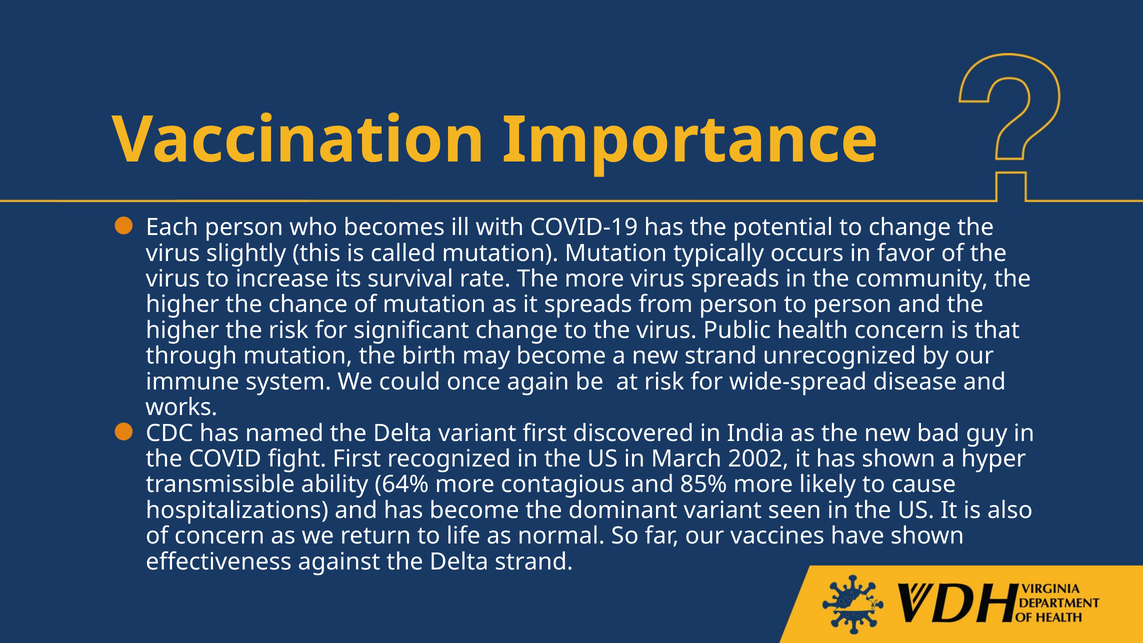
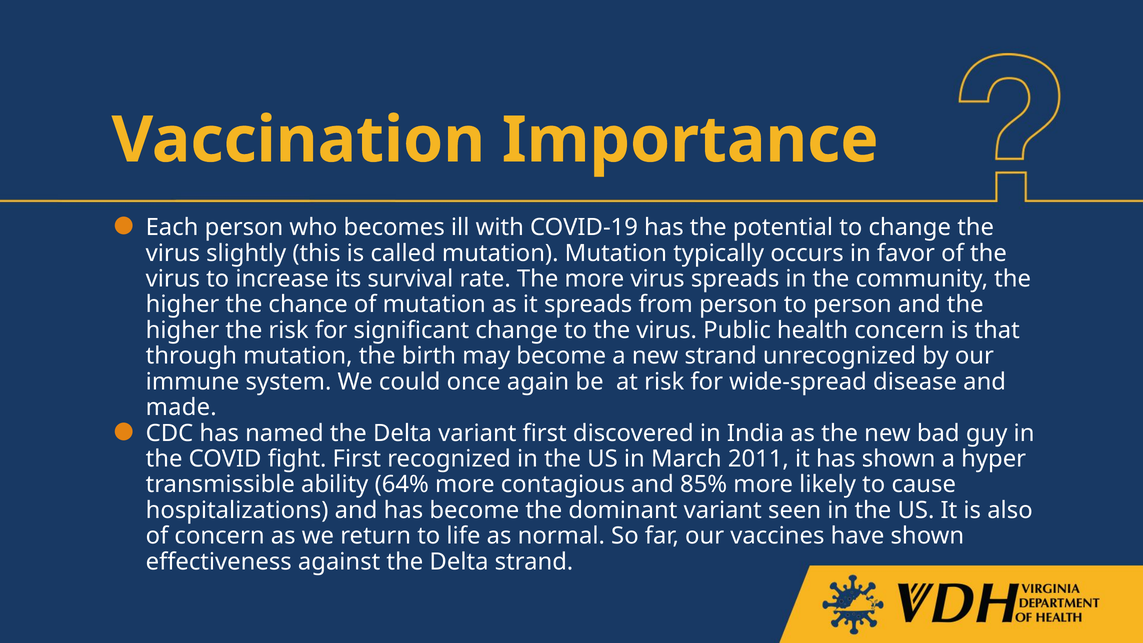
works: works -> made (181, 407)
2002: 2002 -> 2011 (758, 459)
